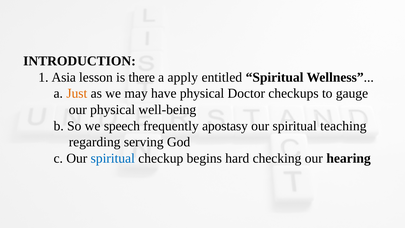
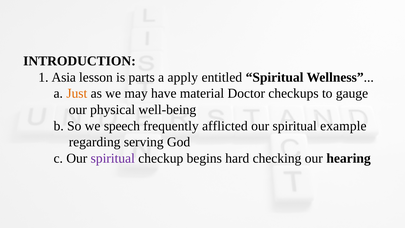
there: there -> parts (142, 77)
have physical: physical -> material (202, 93)
apostasy: apostasy -> afflicted (225, 126)
teaching: teaching -> example (343, 126)
spiritual colour: blue -> purple (113, 158)
